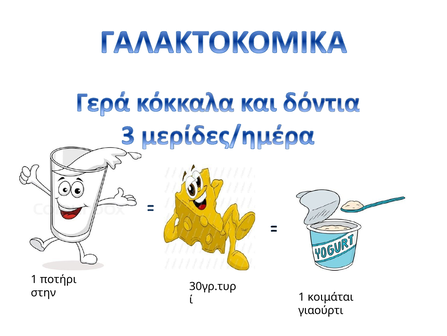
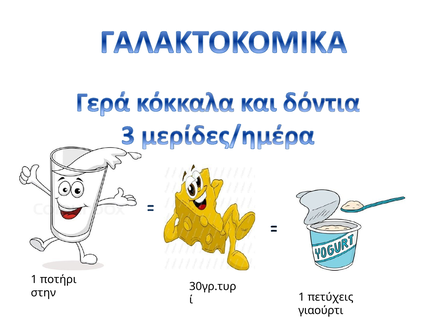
κοιμάται: κοιμάται -> πετύχεις (330, 296)
